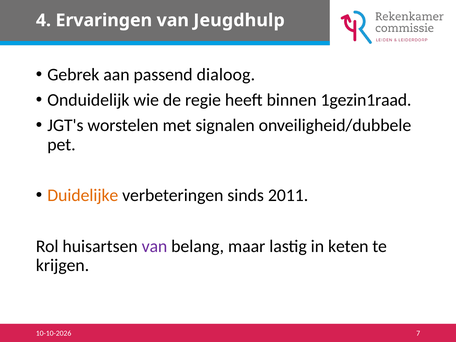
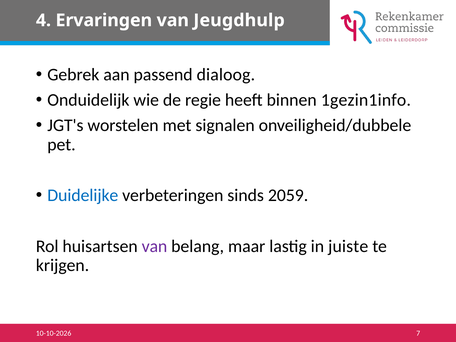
1gezin1raad: 1gezin1raad -> 1gezin1info (366, 100)
Duidelijke colour: orange -> blue (83, 195)
2011: 2011 -> 2059 (288, 195)
keten: keten -> juiste (348, 246)
